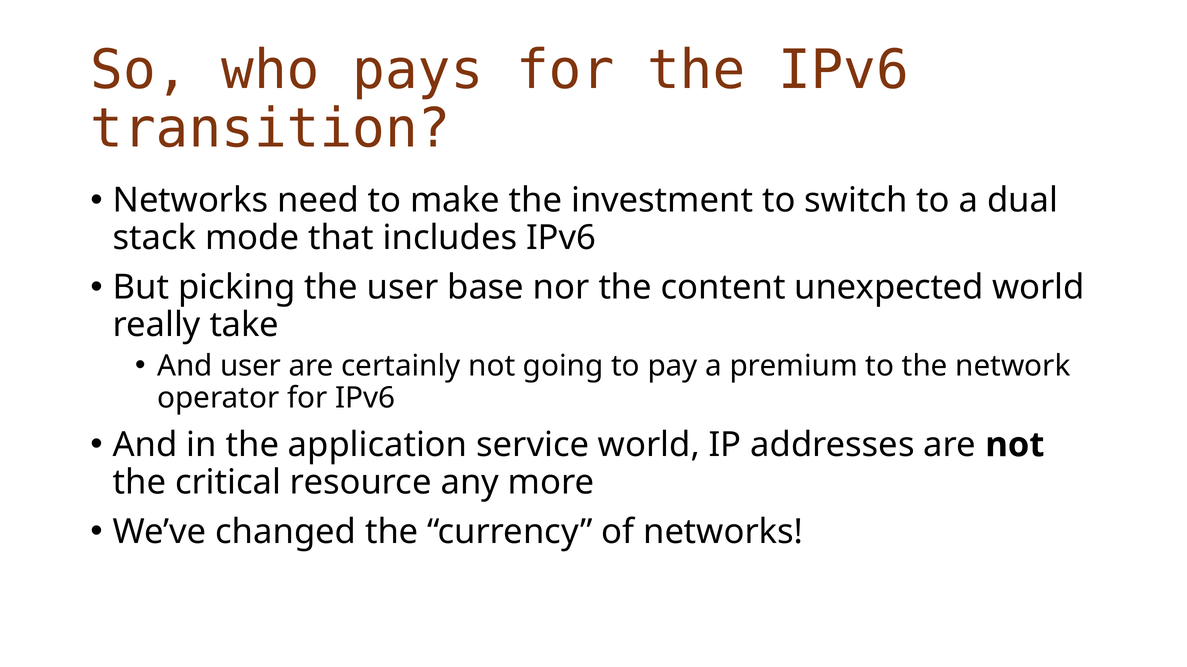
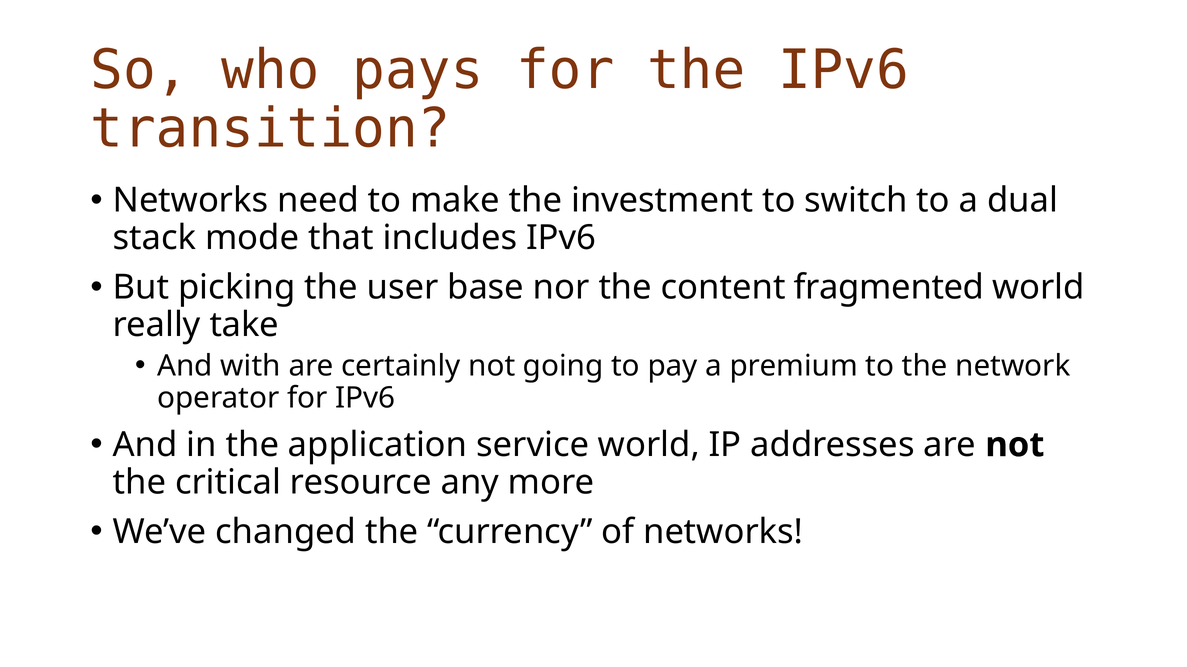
unexpected: unexpected -> fragmented (889, 288)
And user: user -> with (251, 366)
